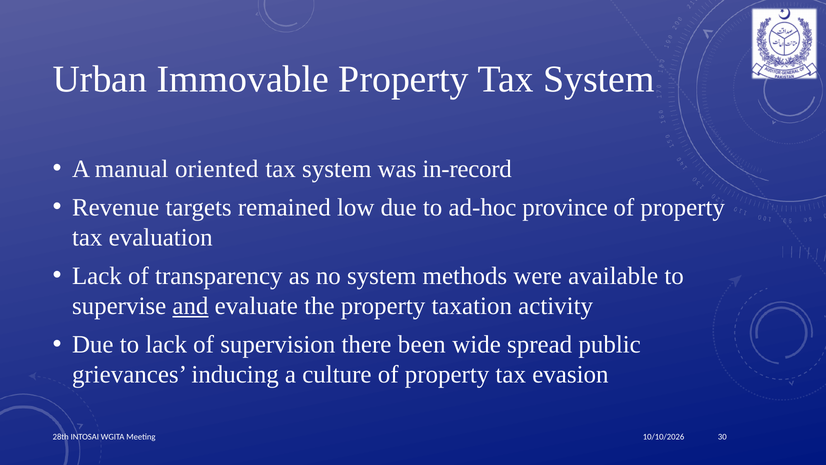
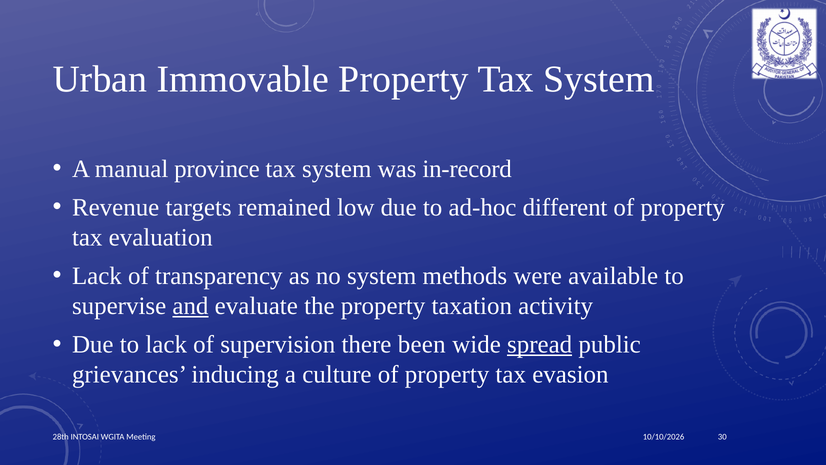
oriented: oriented -> province (217, 169)
province: province -> different (565, 207)
spread underline: none -> present (540, 344)
